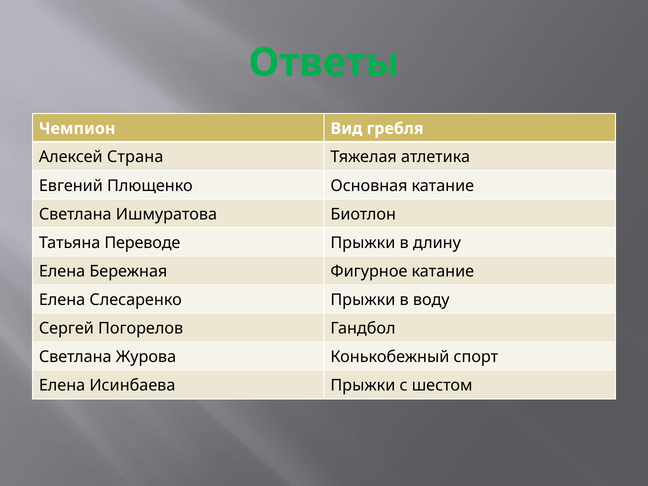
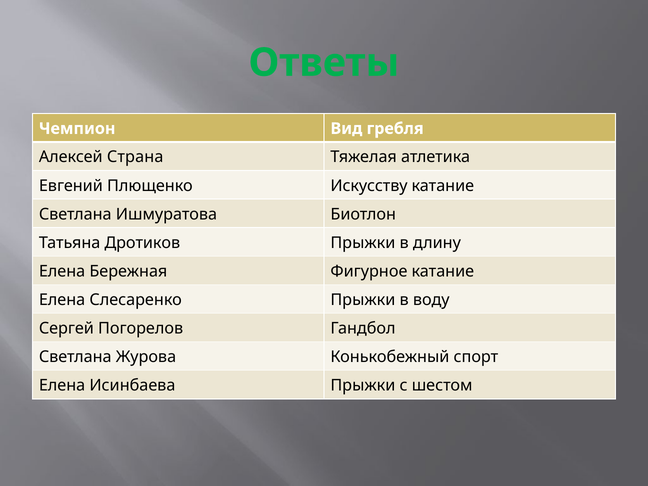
Основная: Основная -> Искусству (369, 186)
Переводе: Переводе -> Дротиков (142, 243)
